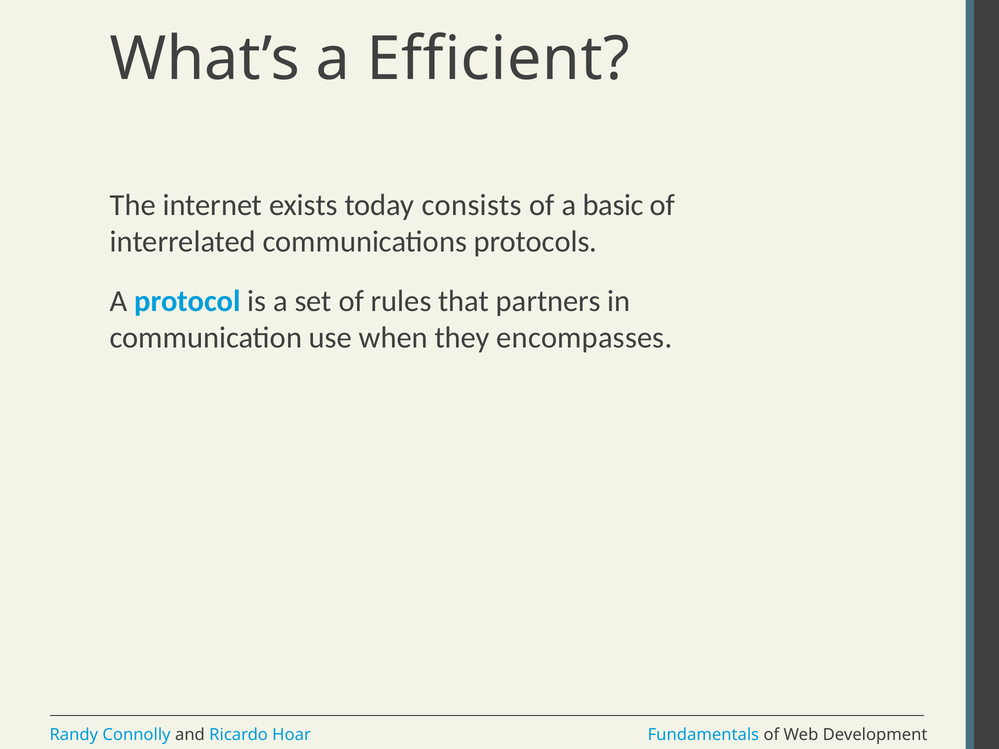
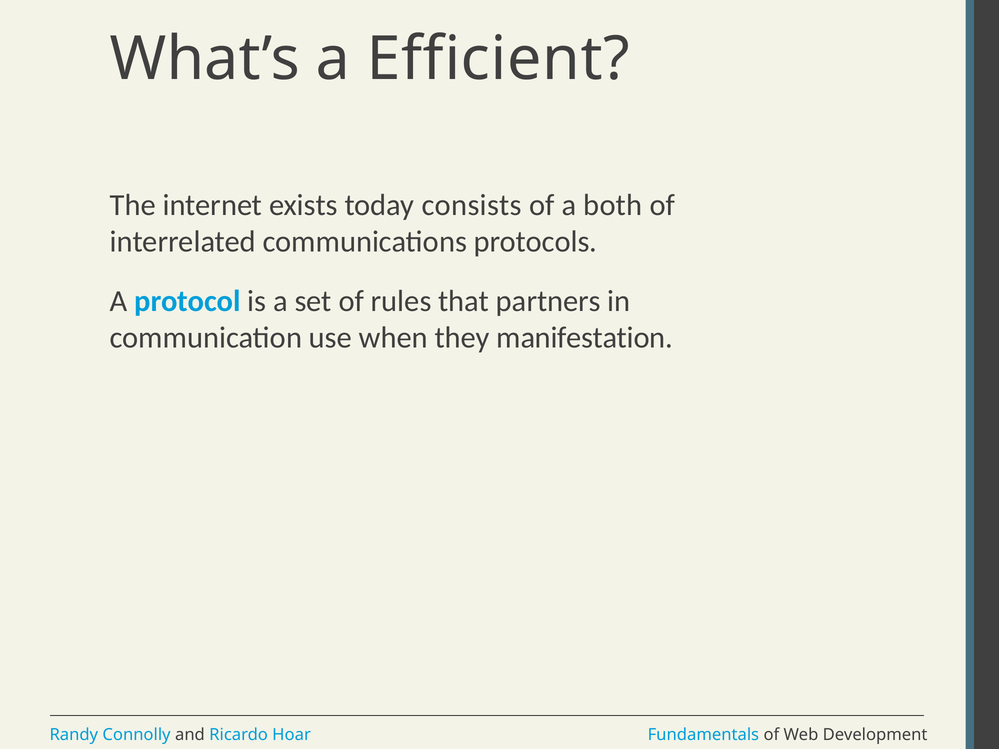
basic: basic -> both (613, 205)
encompasses: encompasses -> manifestation (585, 338)
